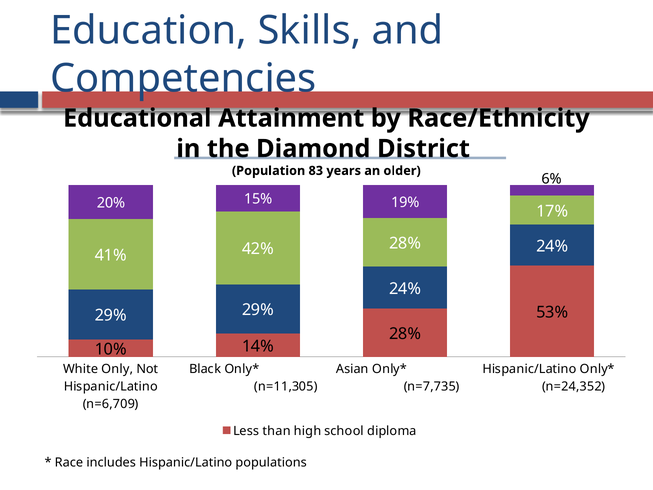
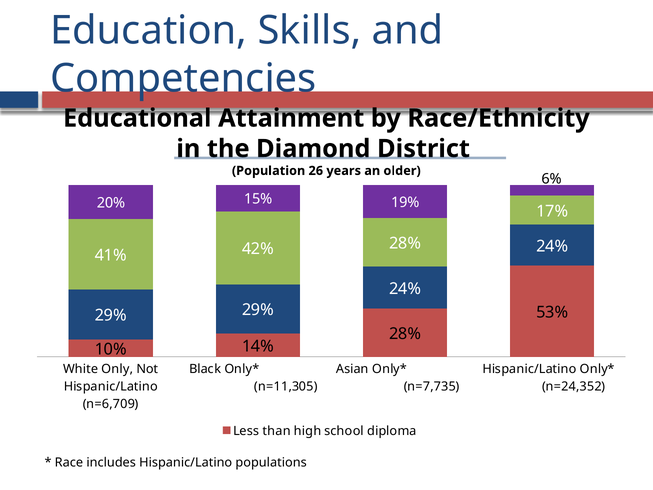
83: 83 -> 26 (316, 171)
